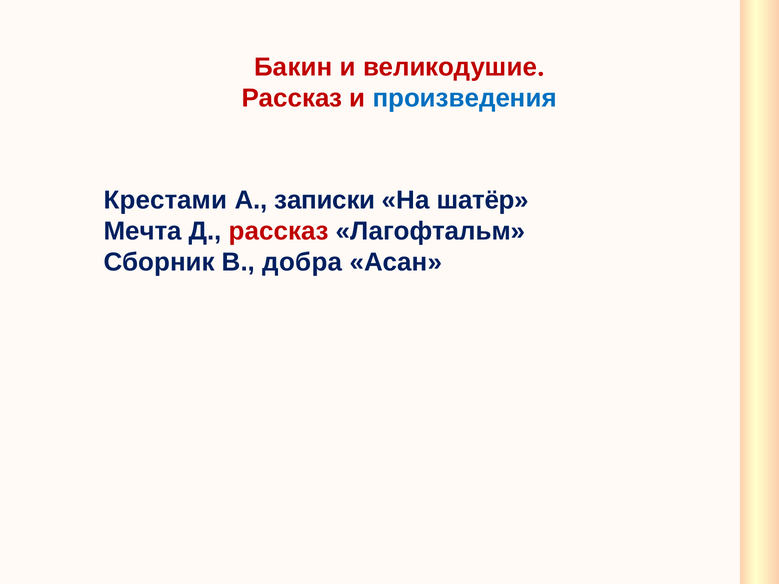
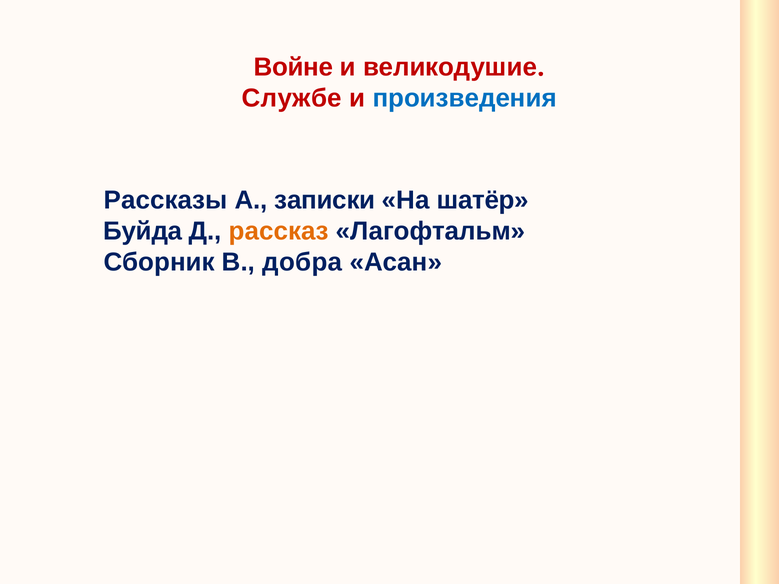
Бакин: Бакин -> Войне (294, 67)
Рассказ: Рассказ -> Службе (292, 98)
Крестами: Крестами -> Рассказы (165, 200)
Мечта: Мечта -> Буйда (143, 231)
рассказ colour: red -> orange (279, 231)
